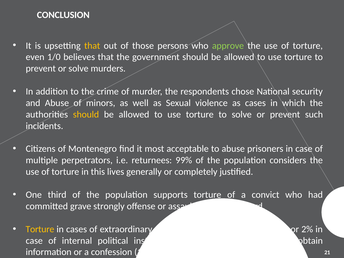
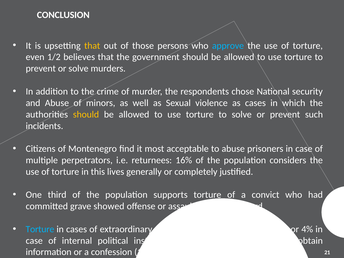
approve colour: light green -> light blue (228, 46)
1/0: 1/0 -> 1/2 (54, 57)
returnees 99%: 99% -> 16% (184, 160)
strongly: strongly -> showed (109, 206)
Torture colour: yellow -> light blue (40, 229)
2%: 2% -> 4% (307, 229)
